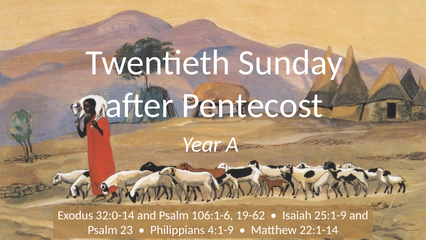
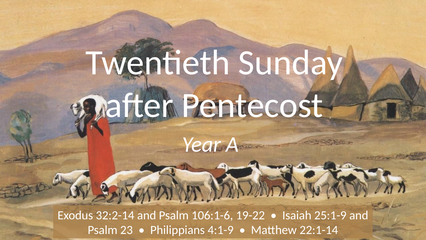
32:0-14: 32:0-14 -> 32:2-14 (115, 215)
19-62: 19-62 -> 19-22 (250, 215)
